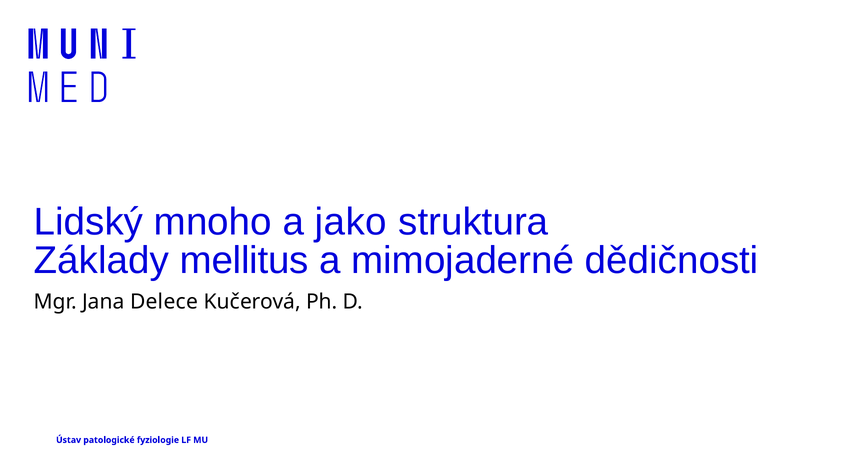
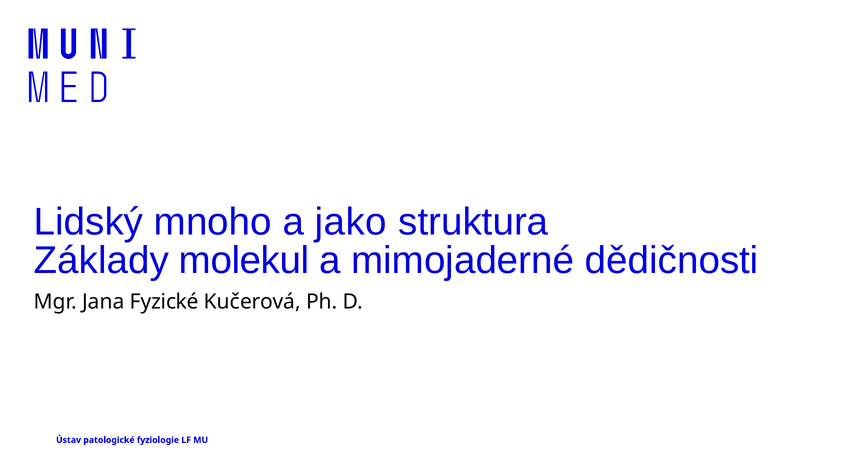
mellitus: mellitus -> molekul (244, 260)
Delece: Delece -> Fyzické (164, 302)
